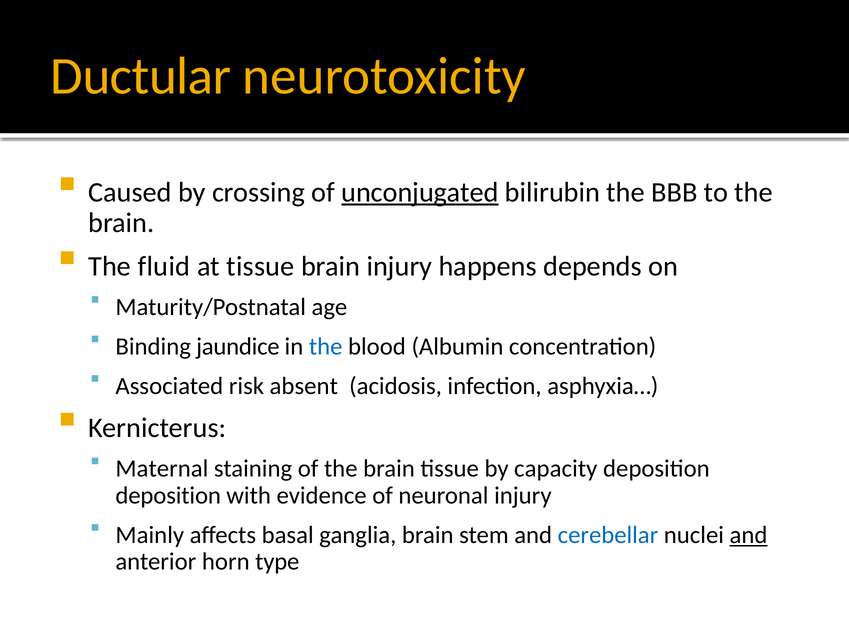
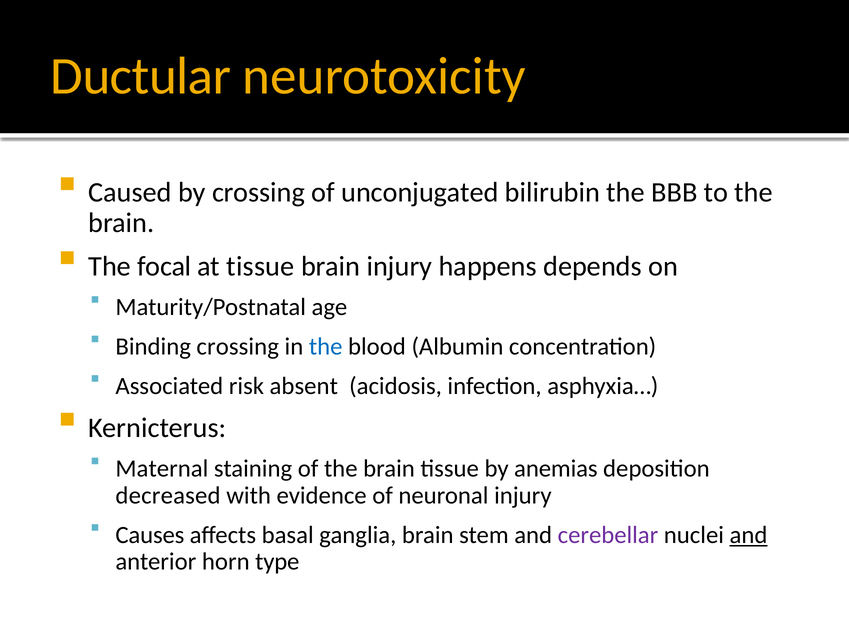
unconjugated underline: present -> none (420, 192)
fluid: fluid -> focal (164, 266)
Binding jaundice: jaundice -> crossing (238, 346)
capacity: capacity -> anemias (556, 469)
deposition: deposition -> decreased (168, 495)
Mainly: Mainly -> Causes (150, 535)
cerebellar colour: blue -> purple (608, 535)
